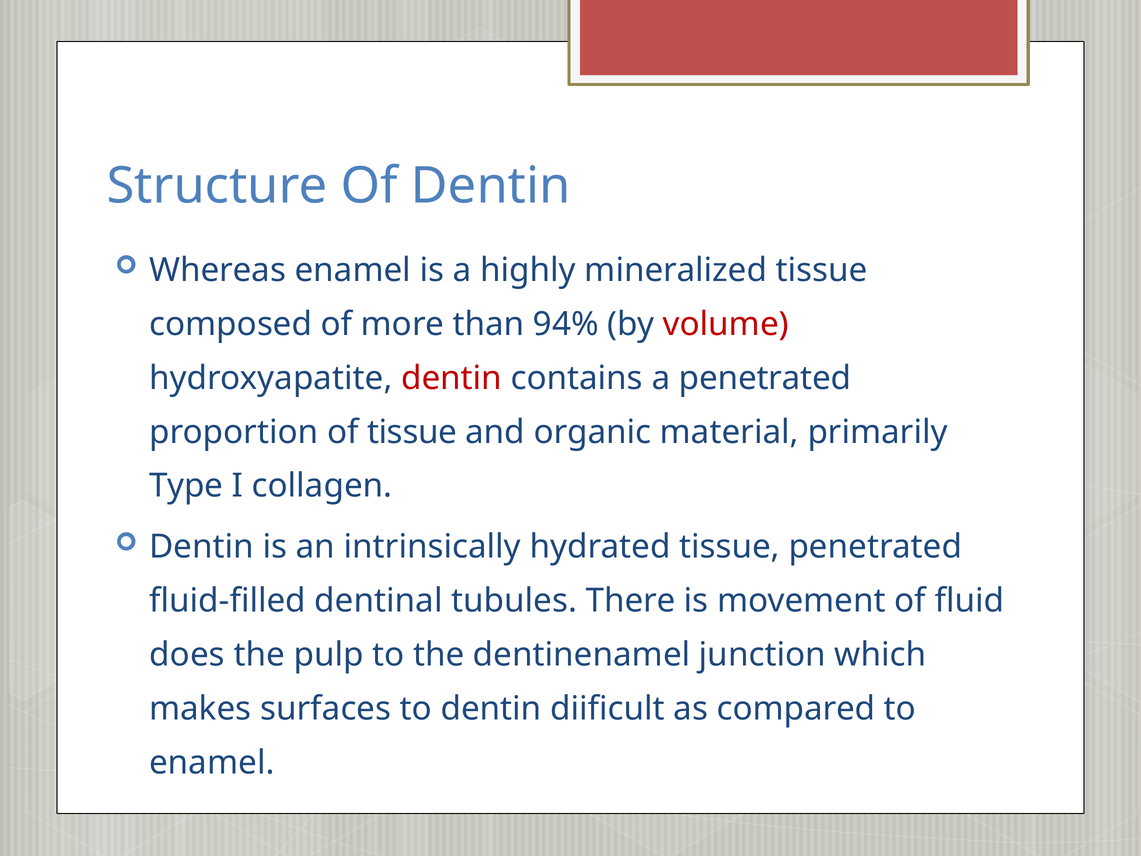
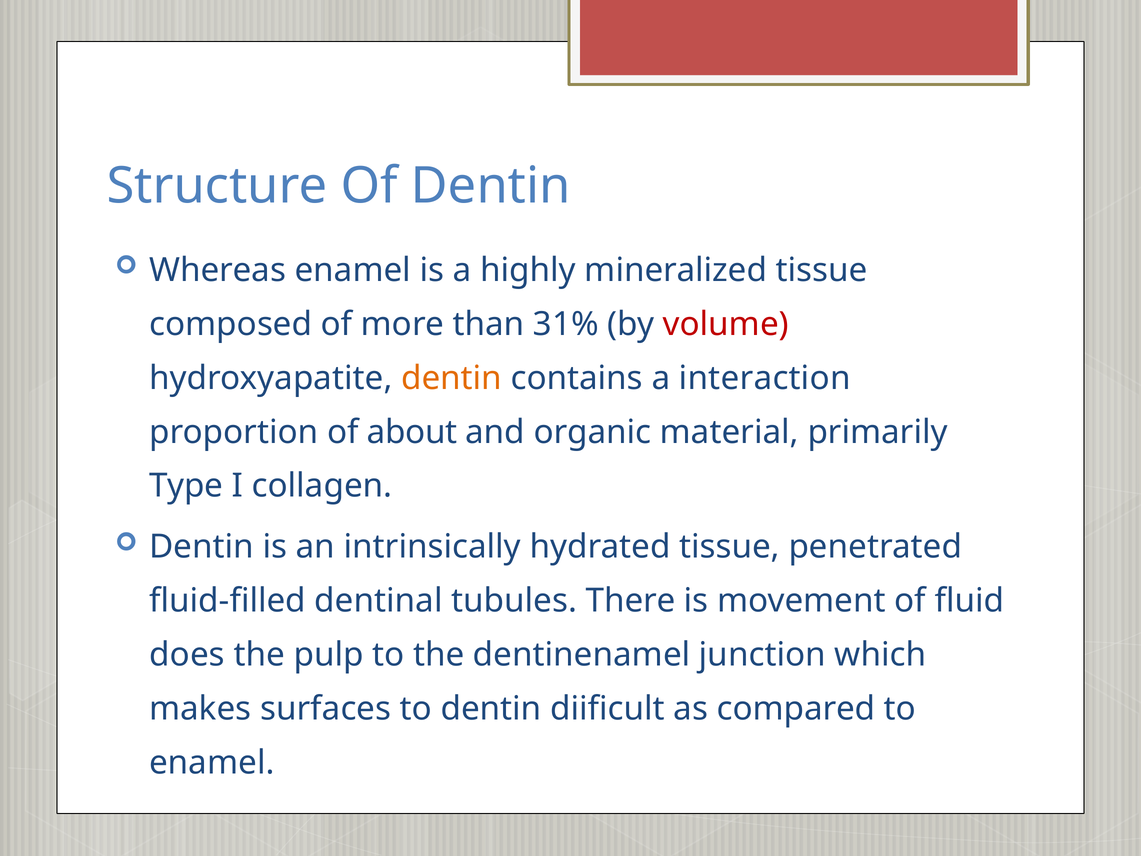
94%: 94% -> 31% (566, 324)
dentin colour: red -> orange (452, 378)
a penetrated: penetrated -> interaction (765, 378)
of tissue: tissue -> about (412, 432)
